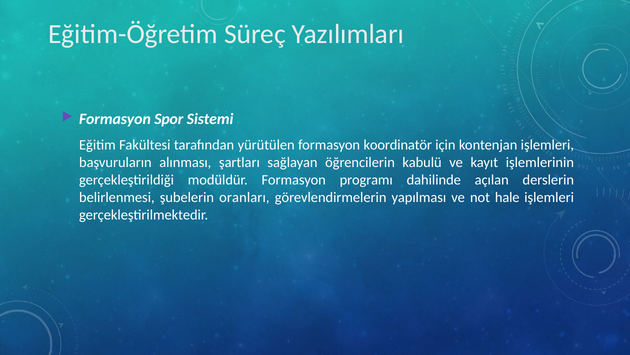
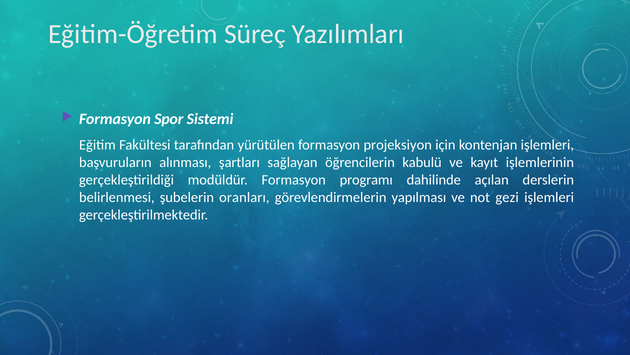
koordinatör: koordinatör -> projeksiyon (398, 145)
hale: hale -> gezi (507, 197)
